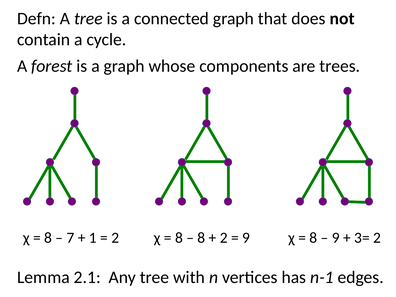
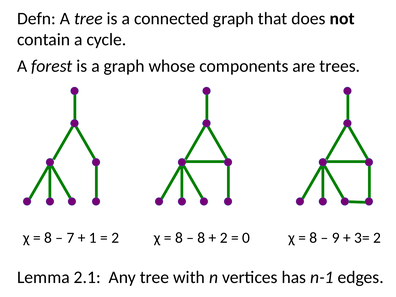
9: 9 -> 0 (246, 238)
